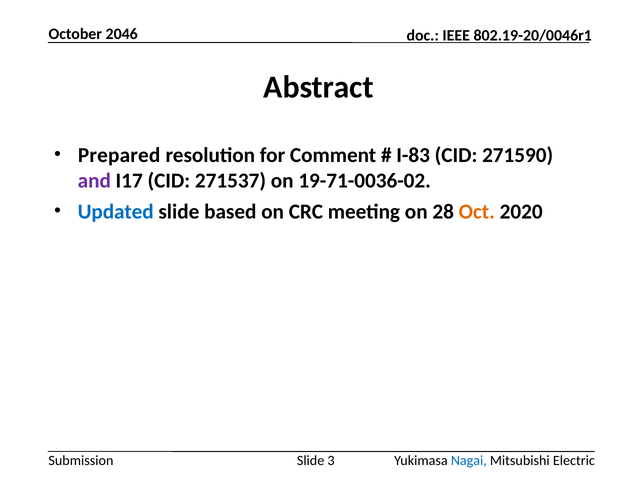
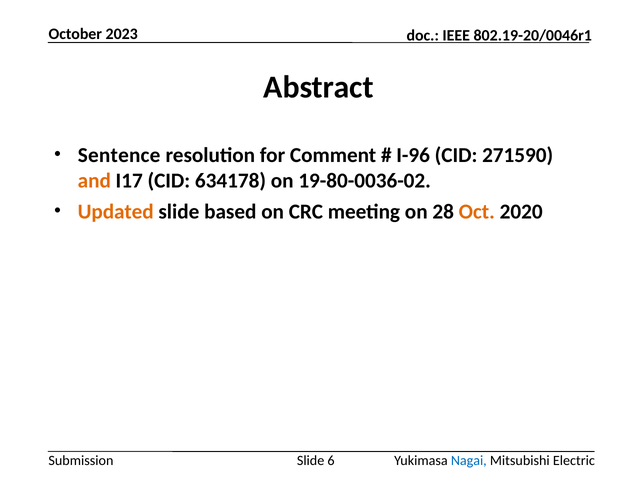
2046: 2046 -> 2023 (122, 34)
Prepared: Prepared -> Sentence (119, 155)
I-83: I-83 -> I-96 (413, 155)
and colour: purple -> orange (94, 181)
271537: 271537 -> 634178 (230, 181)
19-71-0036-02: 19-71-0036-02 -> 19-80-0036-02 (365, 181)
Updated colour: blue -> orange (116, 212)
3: 3 -> 6 (331, 461)
